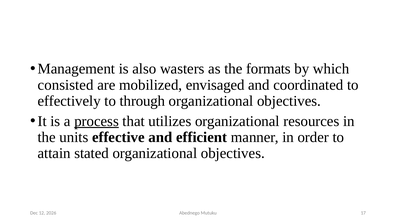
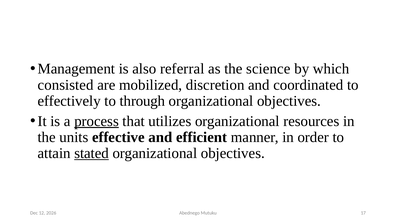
wasters: wasters -> referral (182, 69)
formats: formats -> science (268, 69)
envisaged: envisaged -> discretion (215, 85)
stated underline: none -> present (92, 153)
